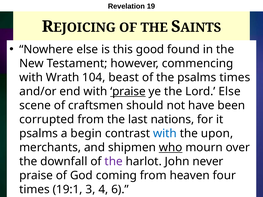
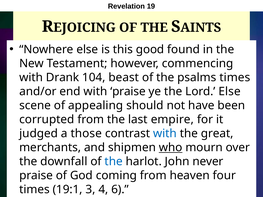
Wrath: Wrath -> Drank (63, 78)
praise underline: present -> none (128, 92)
craftsmen: craftsmen -> appealing (96, 106)
nations: nations -> empire (172, 120)
psalms: psalms -> judged (39, 134)
begin: begin -> those (86, 134)
upon: upon -> great (217, 134)
the colour: purple -> blue (114, 162)
